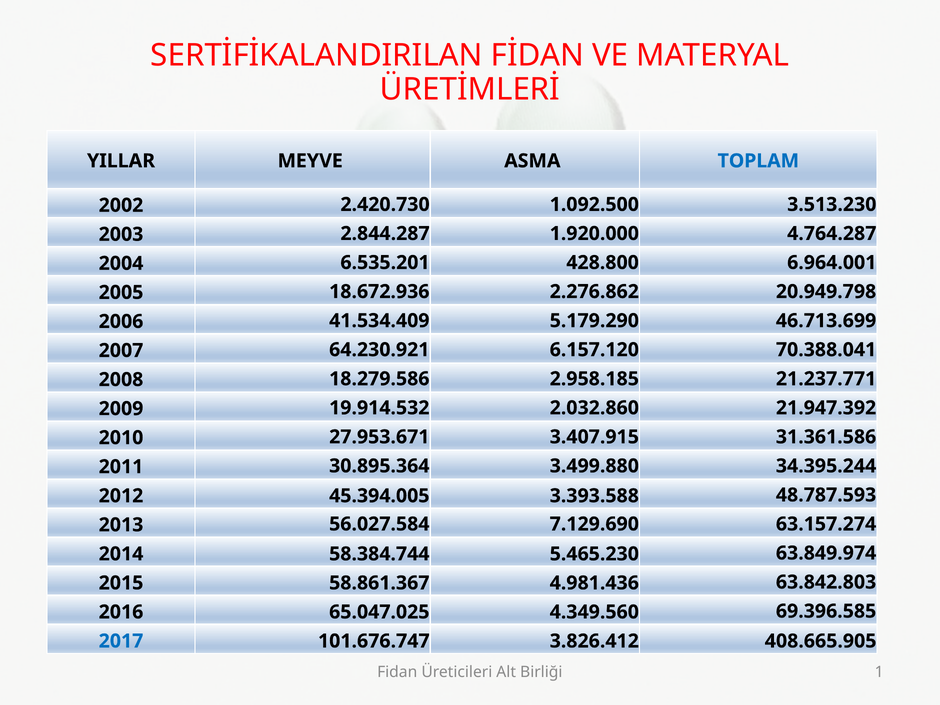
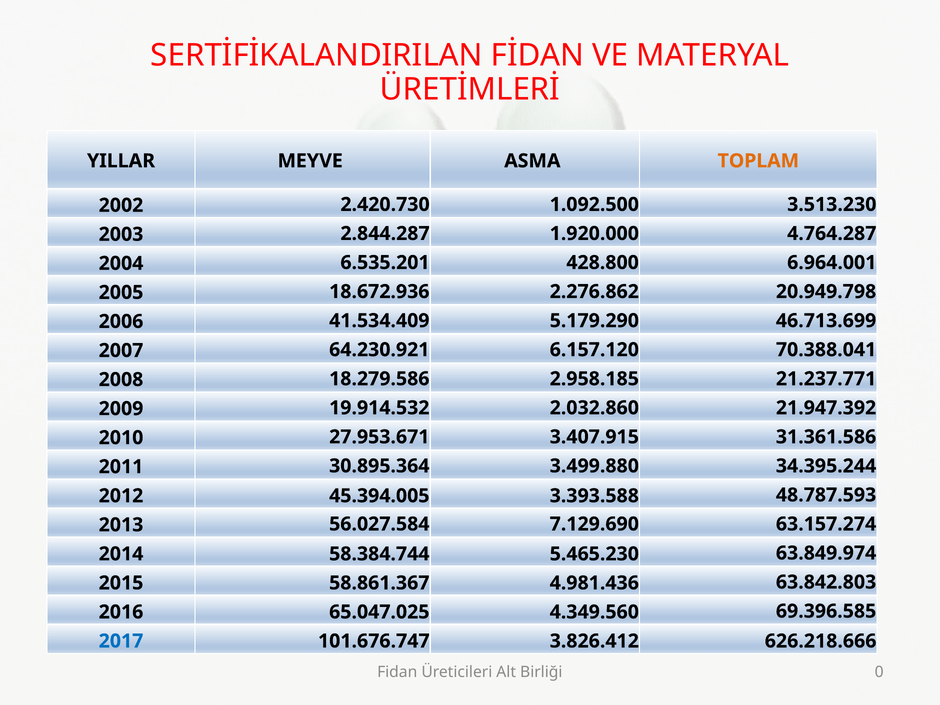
TOPLAM colour: blue -> orange (758, 161)
408.665.905: 408.665.905 -> 626.218.666 (821, 641)
1: 1 -> 0 (879, 672)
